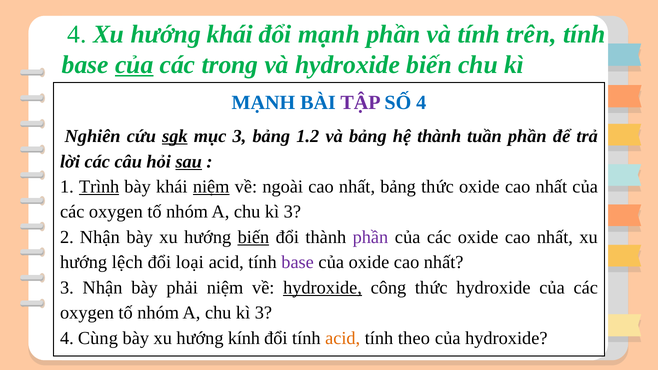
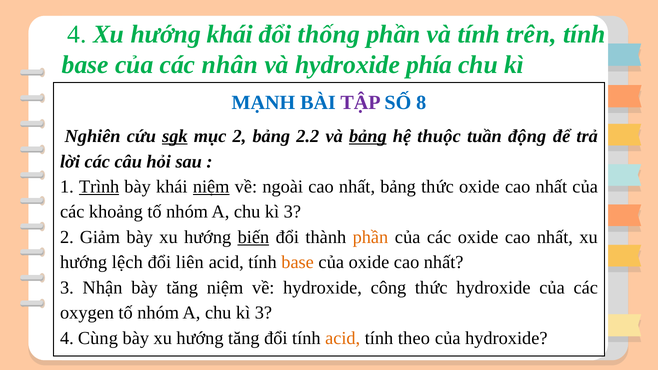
đổi mạnh: mạnh -> thống (329, 34)
của underline: present -> none (134, 65)
trong: trong -> nhân (230, 65)
hydroxide biến: biến -> phía (429, 65)
SỐ 4: 4 -> 8 (421, 103)
mục 3: 3 -> 2 (239, 136)
1.2: 1.2 -> 2.2 (308, 136)
bảng underline: none -> present (368, 136)
hệ thành: thành -> thuộc (439, 136)
tuần phần: phần -> động (527, 136)
sau underline: present -> none (189, 162)
oxygen: oxygen -> khoảng (116, 212)
2 Nhận: Nhận -> Giảm (100, 237)
phần colour: purple -> orange (370, 237)
loại: loại -> liên (190, 263)
base colour: purple -> orange (298, 263)
bày phải: phải -> tăng (182, 288)
hydroxide underline: present -> none (323, 288)
hướng kính: kính -> tăng (244, 338)
